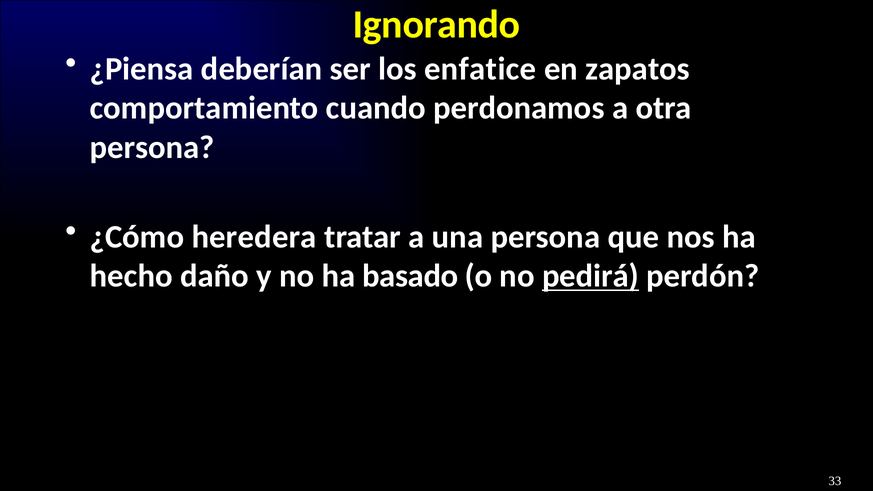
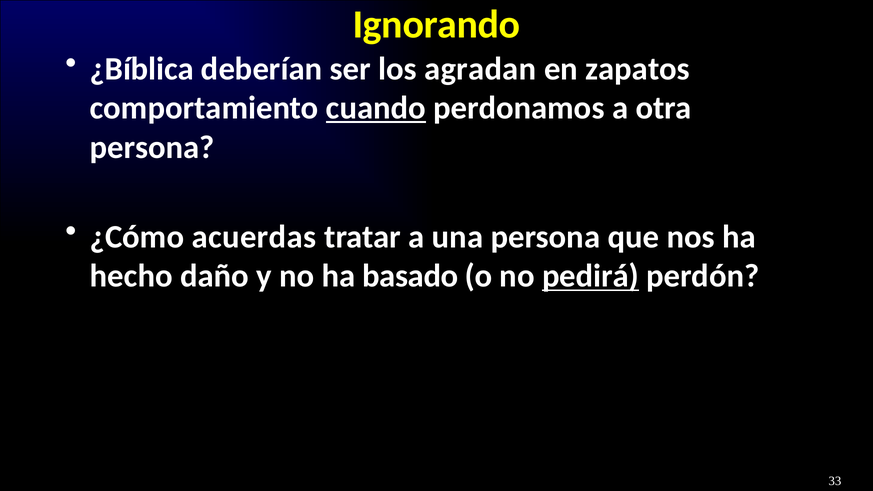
¿Piensa: ¿Piensa -> ¿Bíblica (142, 69)
enfatice: enfatice -> agradan (480, 69)
cuando underline: none -> present (376, 108)
heredera: heredera -> acuerdas (254, 237)
